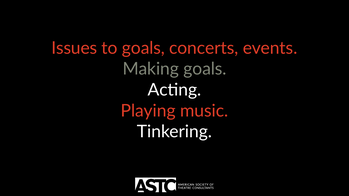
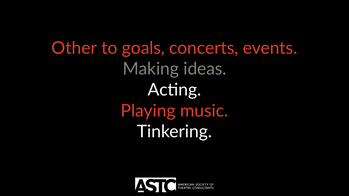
Issues: Issues -> Other (74, 48)
Making goals: goals -> ideas (205, 69)
